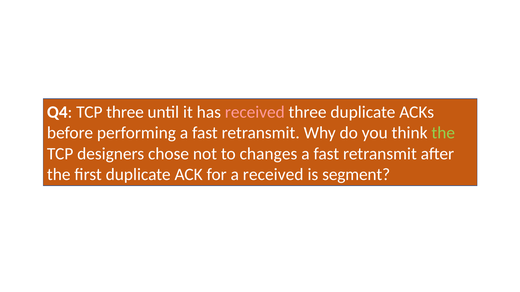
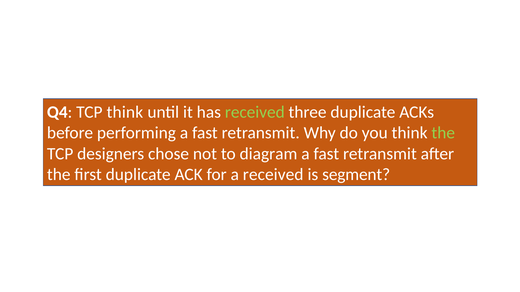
TCP three: three -> think (125, 112)
received colour: pink -> light green (255, 112)
changes: changes -> diagram (268, 154)
